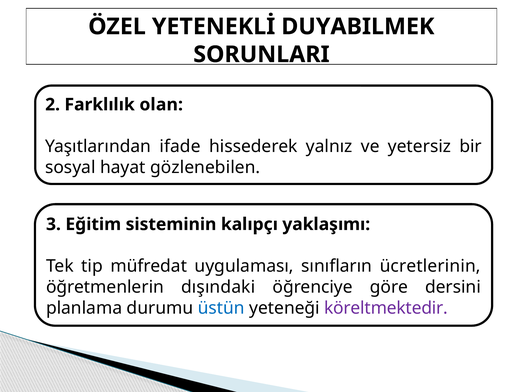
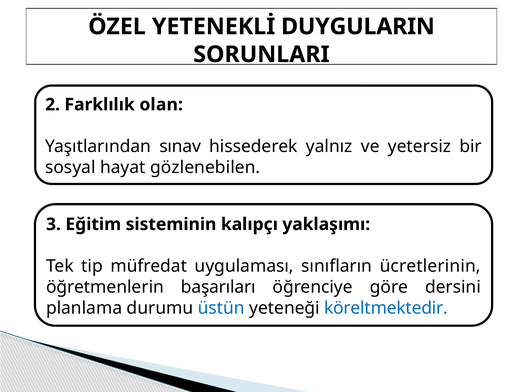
DUYABILMEK: DUYABILMEK -> DUYGULARIN (358, 27)
ifade: ifade -> sınav (180, 147)
dışındaki: dışındaki -> başarıları (218, 287)
köreltmektedir colour: purple -> blue (386, 308)
